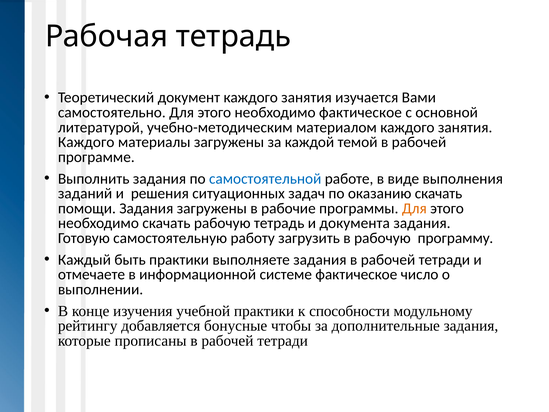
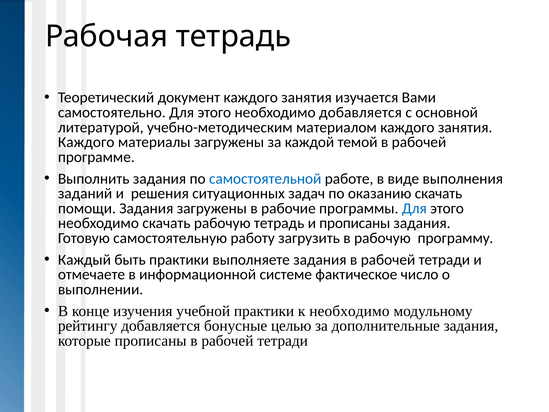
необходимо фактическое: фактическое -> добавляется (360, 112)
Для colour: orange -> blue (414, 208)
и документа: документа -> прописаны (355, 223)
к способности: способности -> необходимо (349, 311)
чтобы: чтобы -> целью (291, 326)
